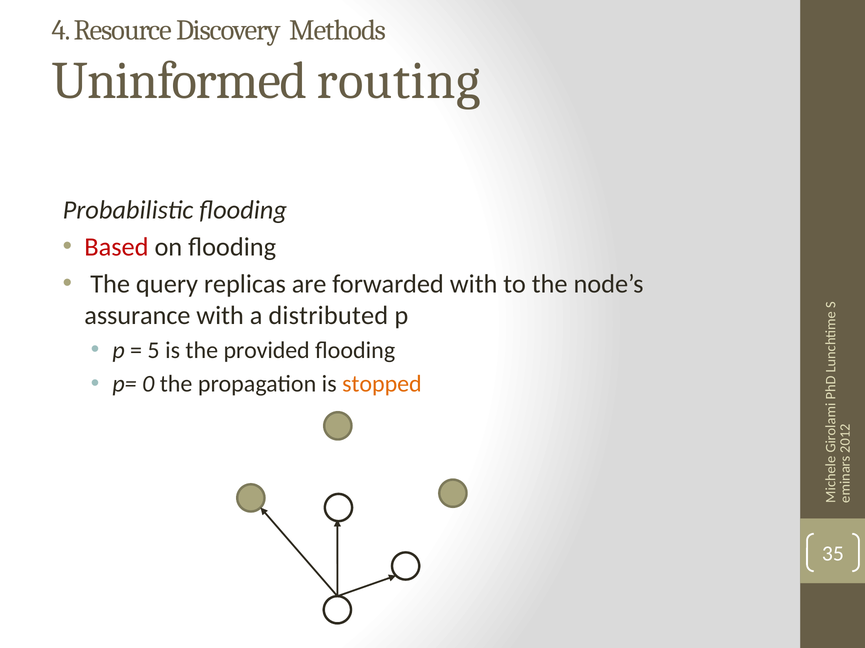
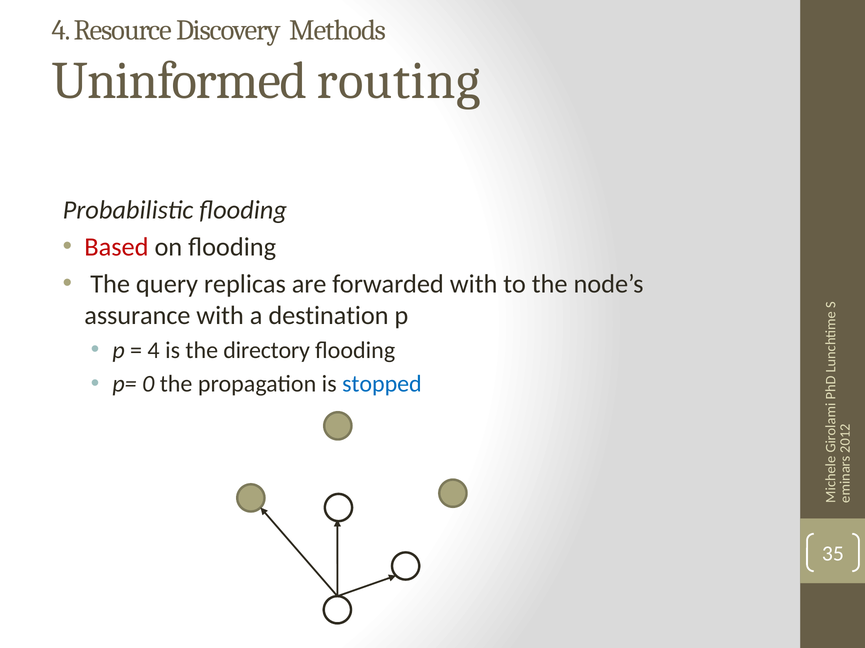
distributed: distributed -> destination (328, 316)
5: 5 -> 4 (154, 351)
provided: provided -> directory (267, 351)
stopped colour: orange -> blue (382, 385)
